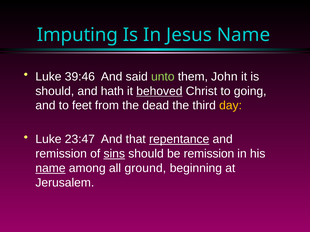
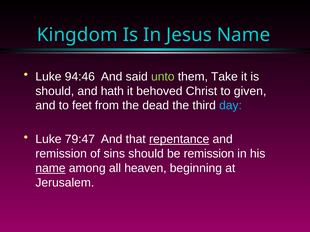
Imputing: Imputing -> Kingdom (77, 35)
39:46: 39:46 -> 94:46 (80, 77)
John: John -> Take (224, 77)
behoved underline: present -> none (159, 91)
going: going -> given (250, 91)
day colour: yellow -> light blue (231, 106)
23:47: 23:47 -> 79:47 (80, 140)
sins underline: present -> none (114, 154)
ground: ground -> heaven (145, 168)
